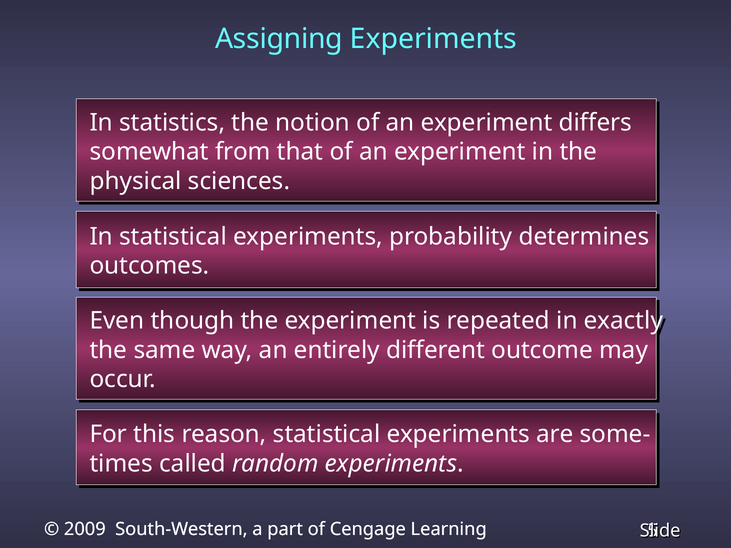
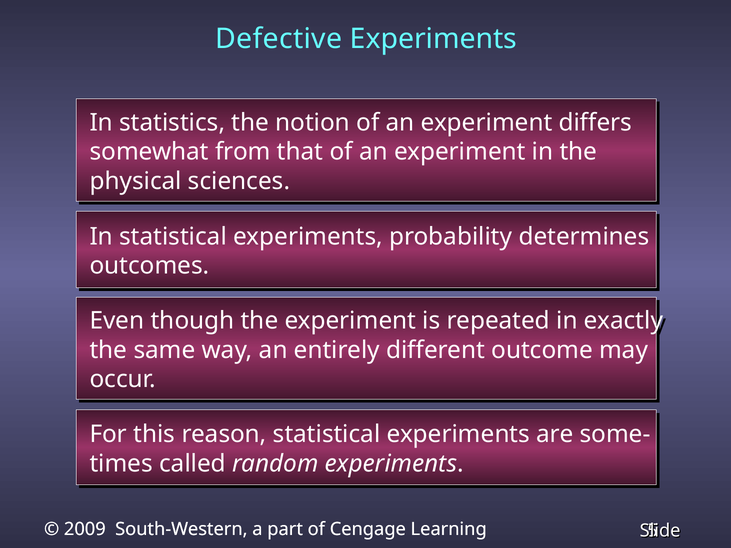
Assigning: Assigning -> Defective (279, 39)
